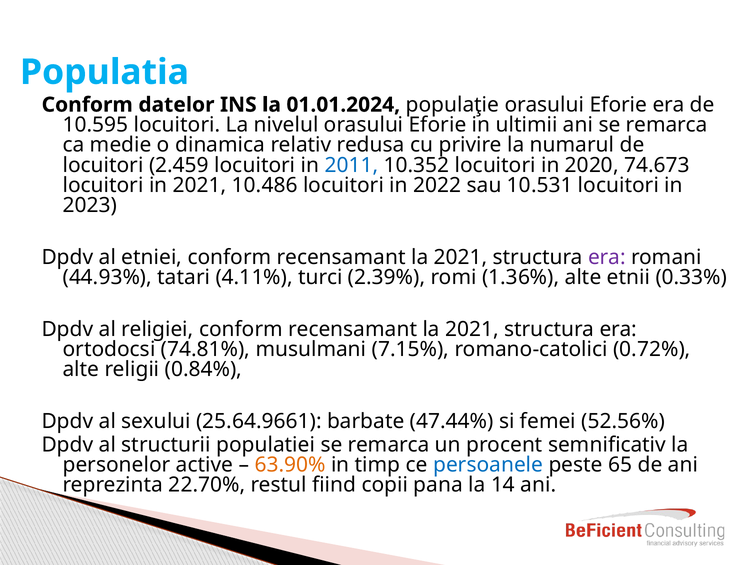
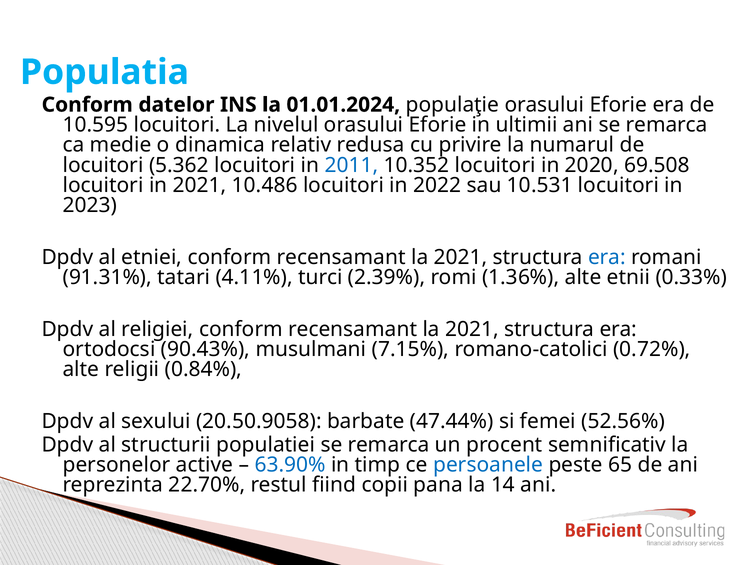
2.459: 2.459 -> 5.362 (179, 165)
74.673: 74.673 -> 69.508 (657, 165)
era colour: purple -> blue (607, 257)
44.93%: 44.93% -> 91.31% (107, 278)
74.81%: 74.81% -> 90.43% (205, 350)
25.64.9661: 25.64.9661 -> 20.50.9058 (259, 422)
63.90% colour: orange -> blue (290, 465)
